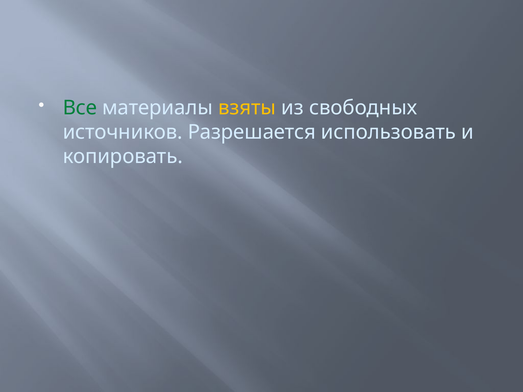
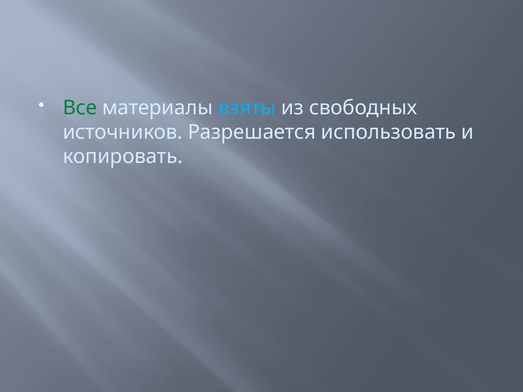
взяты colour: yellow -> light blue (247, 108)
